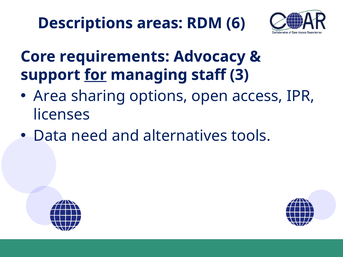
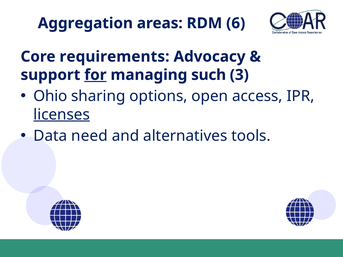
Descriptions: Descriptions -> Aggregation (85, 23)
staff: staff -> such (209, 75)
Area: Area -> Ohio (50, 96)
licenses underline: none -> present (62, 115)
